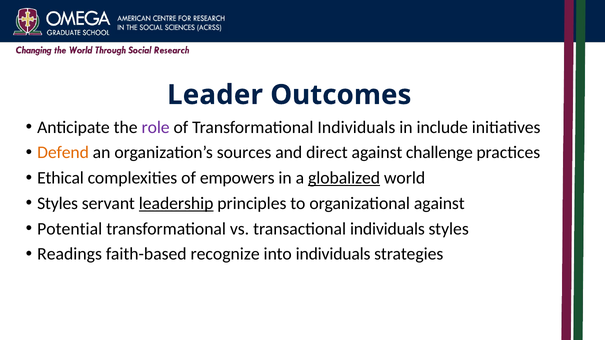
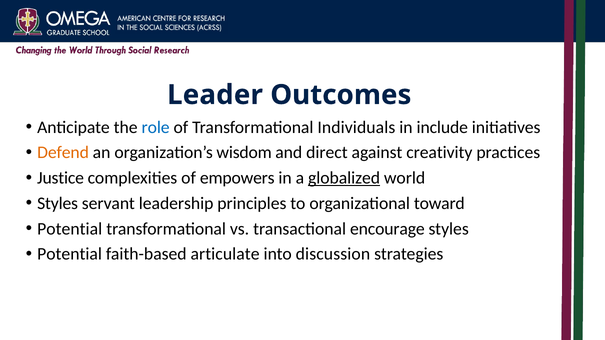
role colour: purple -> blue (156, 127)
sources: sources -> wisdom (244, 153)
challenge: challenge -> creativity (439, 153)
Ethical: Ethical -> Justice (61, 178)
leadership underline: present -> none (176, 204)
organizational against: against -> toward (439, 204)
transactional individuals: individuals -> encourage (387, 229)
Readings: Readings -> Potential (70, 254)
recognize: recognize -> articulate (225, 254)
into individuals: individuals -> discussion (333, 254)
